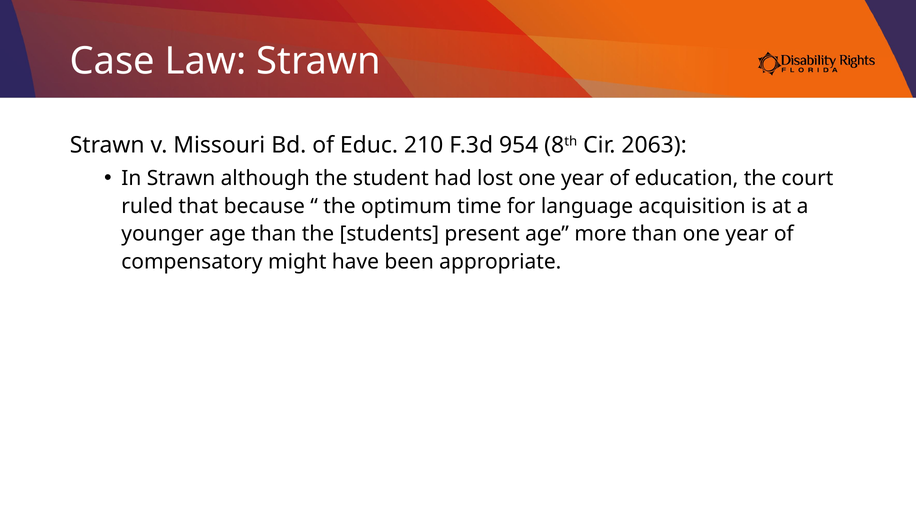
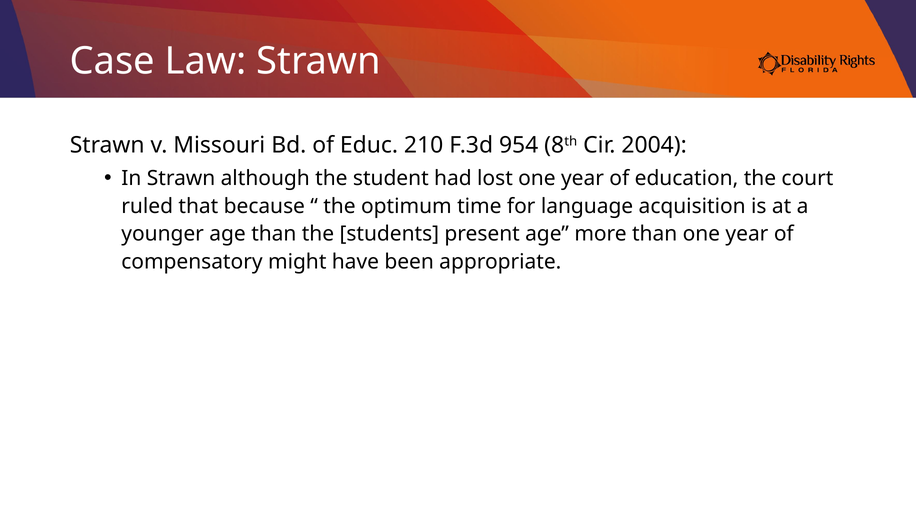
2063: 2063 -> 2004 (654, 145)
